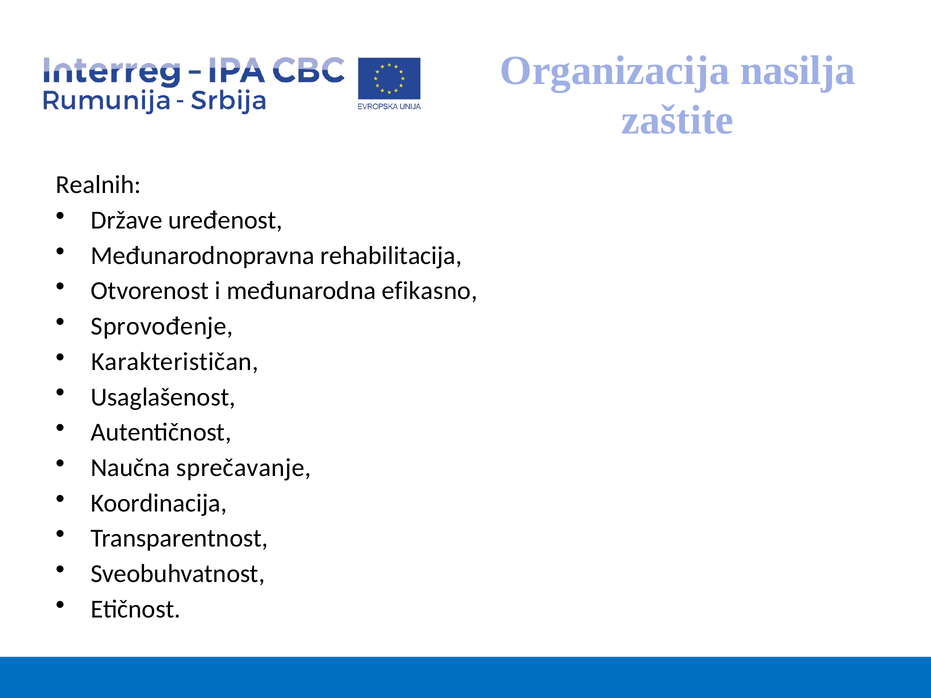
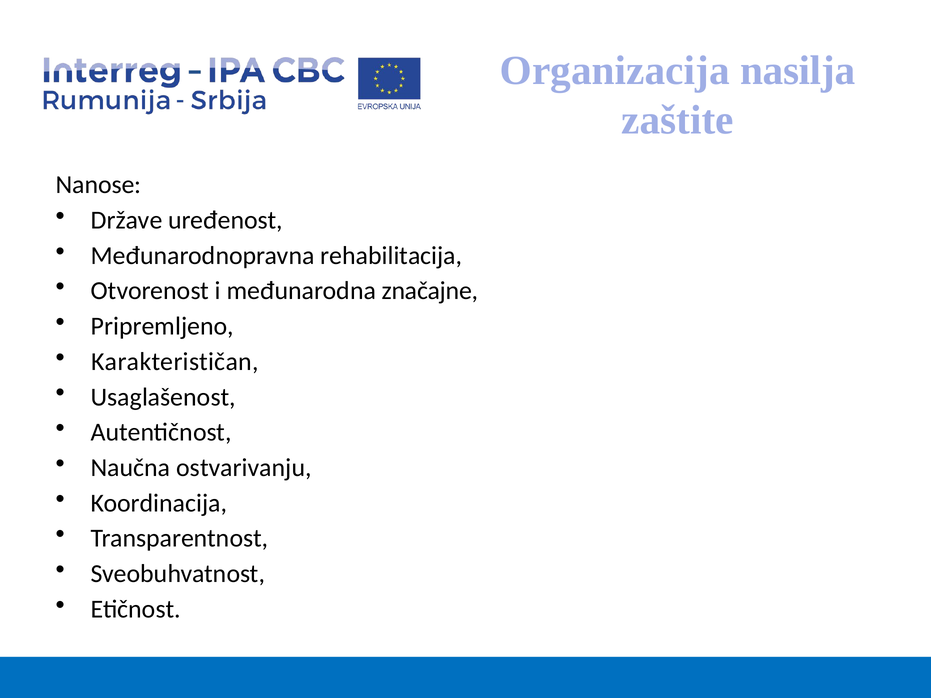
Realnih: Realnih -> Nanose (99, 185)
efikasno: efikasno -> značajne (430, 291)
Sprovođenje: Sprovođenje -> Pripremljeno (162, 326)
sprečavanje: sprečavanje -> ostvarivanju (244, 468)
